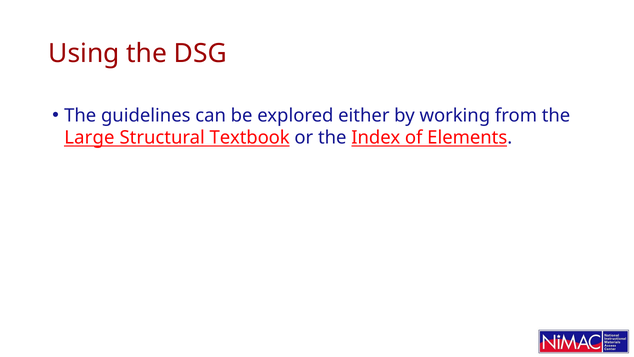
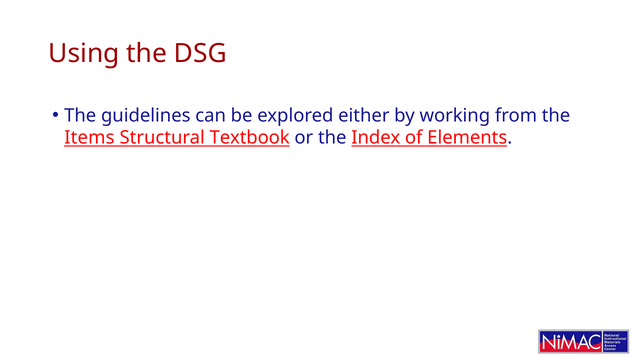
Large: Large -> Items (89, 137)
